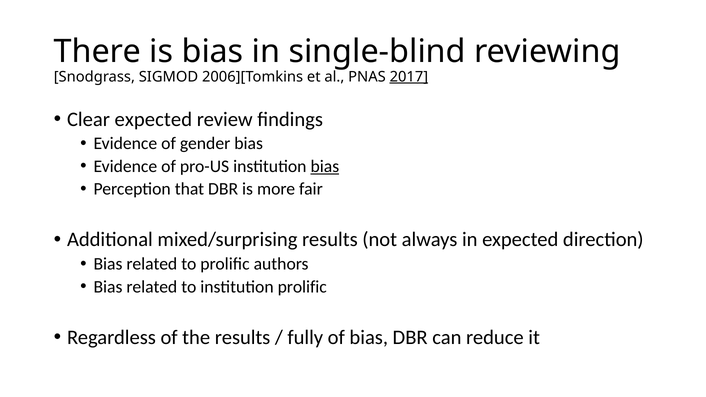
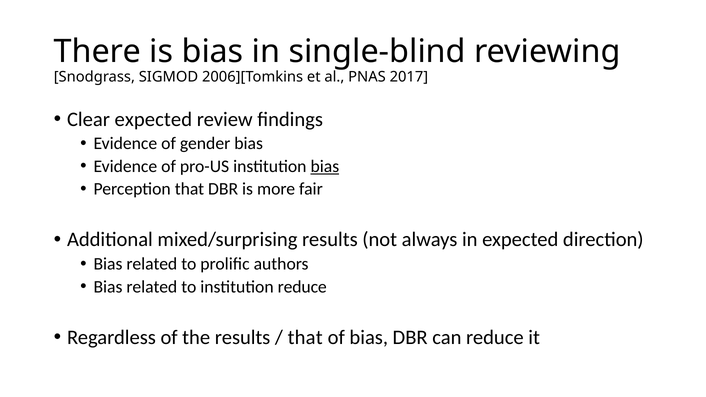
2017 underline: present -> none (409, 77)
institution prolific: prolific -> reduce (302, 287)
fully: fully -> that (305, 337)
